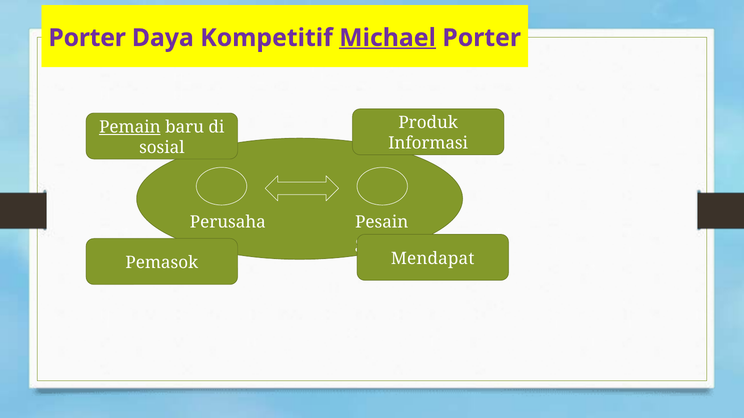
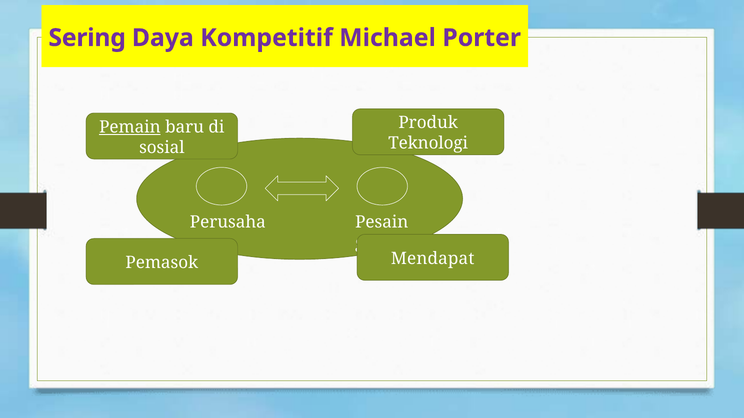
Porter: Porter -> Sering (87, 38)
Michael underline: present -> none (388, 38)
Informasi: Informasi -> Teknologi (428, 143)
